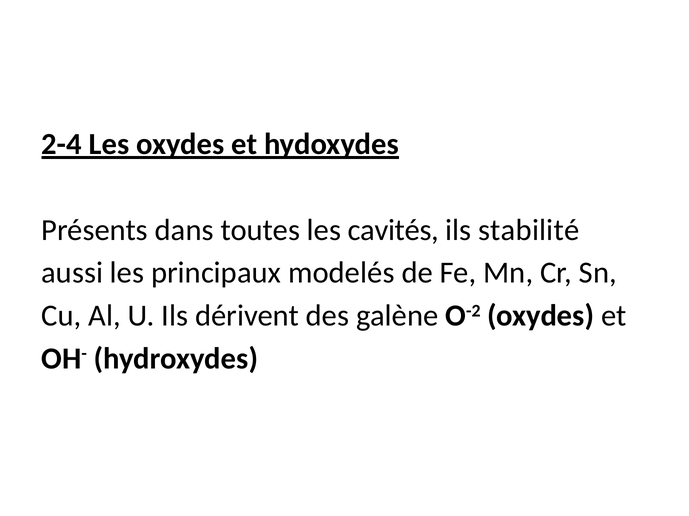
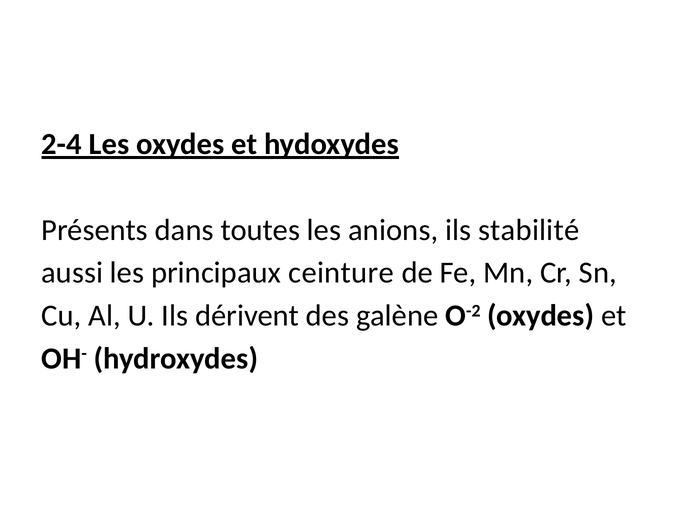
cavités: cavités -> anions (393, 230)
modelés: modelés -> ceinture (341, 273)
